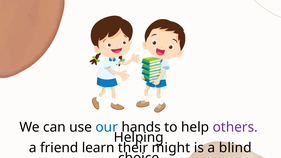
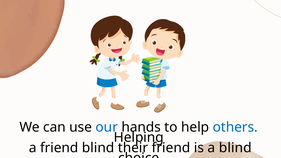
others colour: purple -> blue (235, 127)
friend learn: learn -> blind (98, 148)
their might: might -> friend (171, 148)
